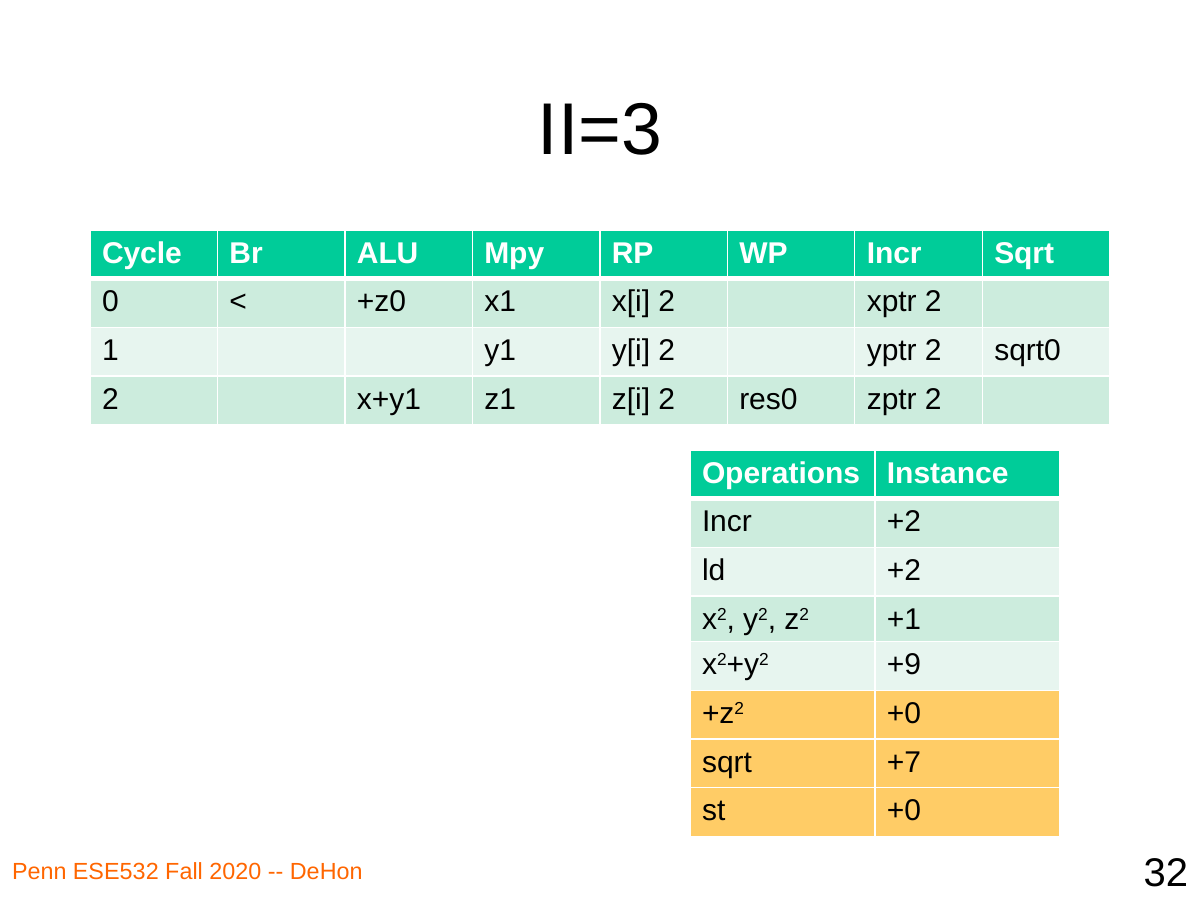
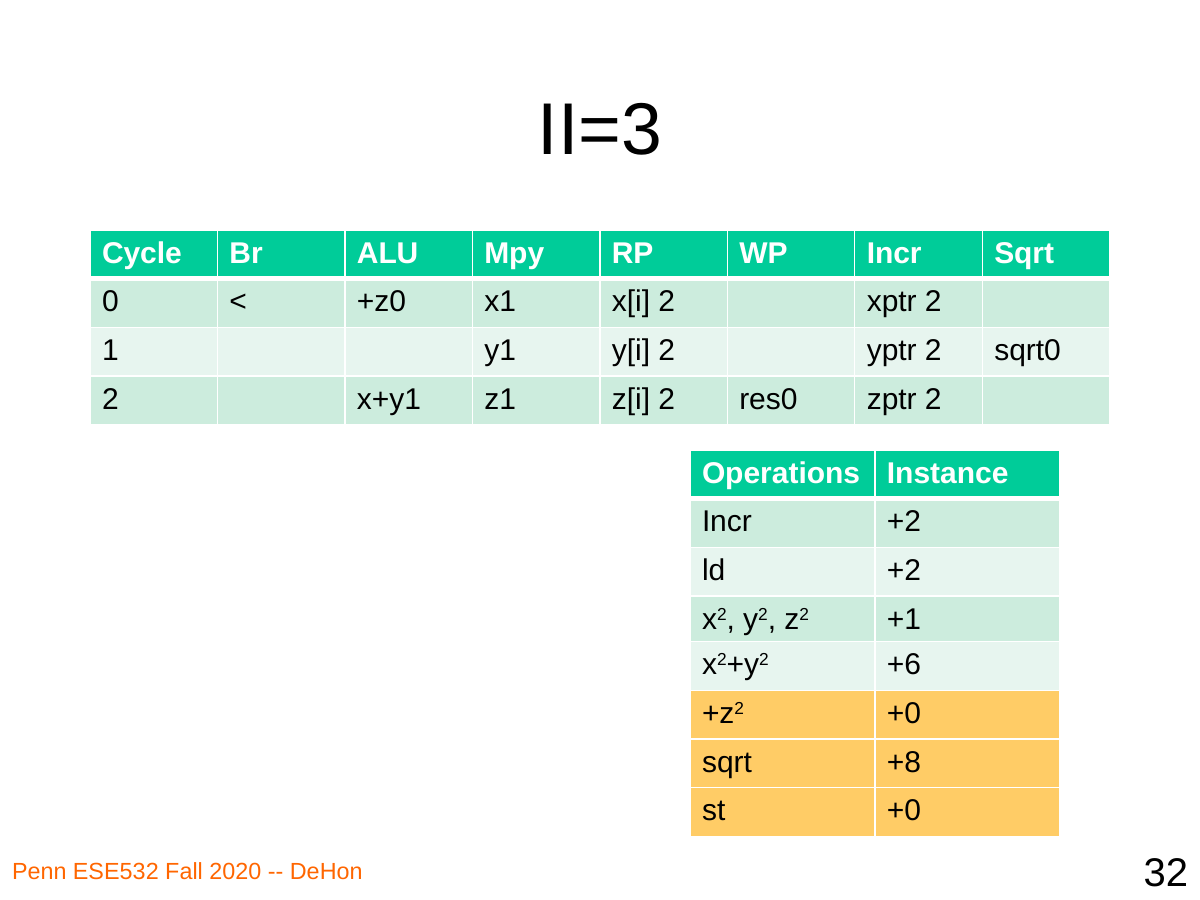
+9: +9 -> +6 (904, 665)
+7: +7 -> +8 (904, 762)
